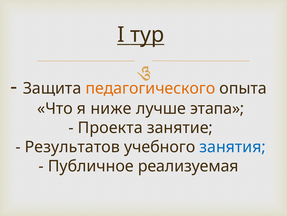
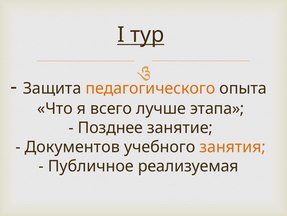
ниже: ниже -> всего (111, 108)
Проекта: Проекта -> Позднее (110, 127)
Результатов: Результатов -> Документов (72, 147)
занятия colour: blue -> orange (233, 147)
